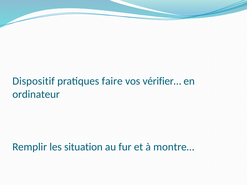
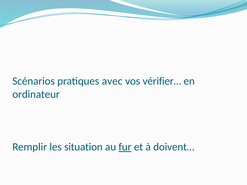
Dispositif: Dispositif -> Scénarios (34, 81)
faire: faire -> avec (112, 81)
fur underline: none -> present (125, 147)
montre…: montre… -> doivent… (174, 147)
